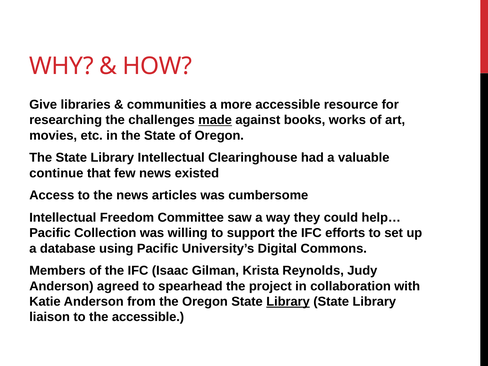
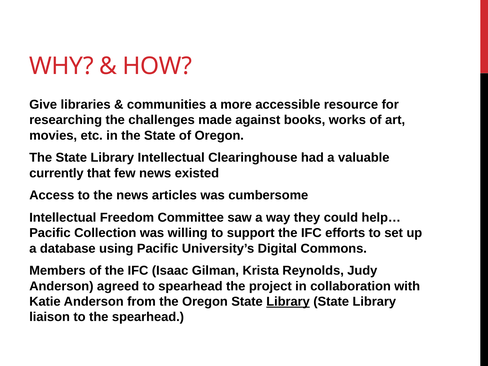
made underline: present -> none (215, 120)
continue: continue -> currently (56, 173)
the accessible: accessible -> spearhead (148, 317)
